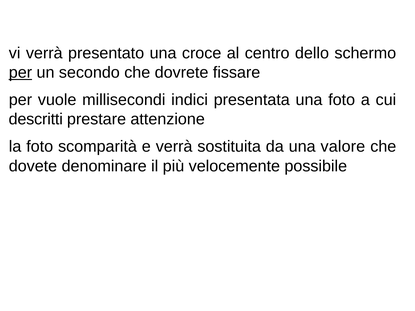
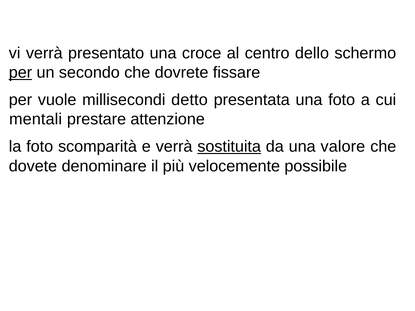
indici: indici -> detto (189, 100)
descritti: descritti -> mentali (36, 119)
sostituita underline: none -> present (229, 147)
